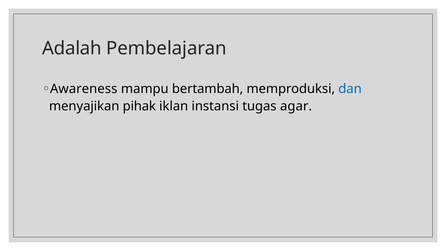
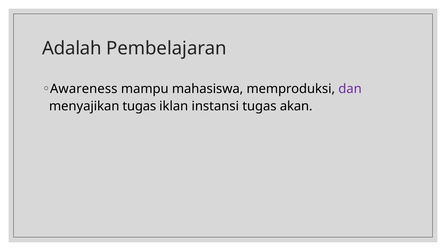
bertambah: bertambah -> mahasiswa (208, 89)
dan colour: blue -> purple (350, 89)
menyajikan pihak: pihak -> tugas (139, 106)
agar: agar -> akan (296, 106)
